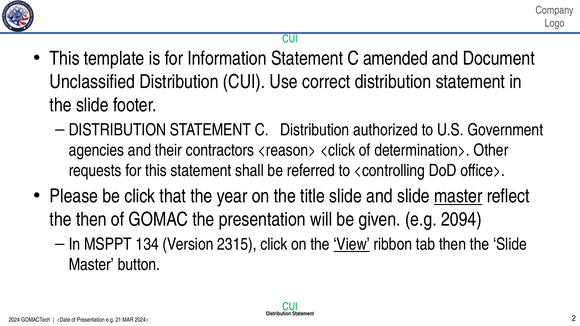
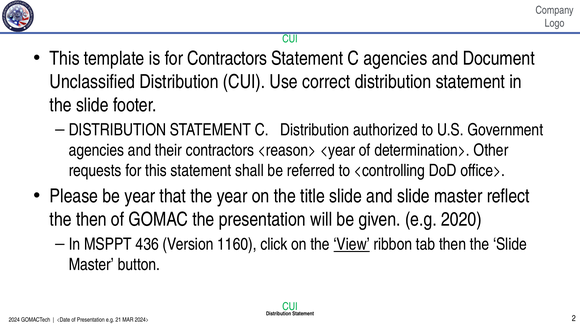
for Information: Information -> Contractors (227, 59)
C amended: amended -> agencies (395, 59)
<click: <click -> <year (338, 150)
be click: click -> year (140, 196)
master underline: present -> none (458, 196)
2094: 2094 -> 2020 (461, 220)
134: 134 -> 436 (147, 245)
2315: 2315 -> 1160 (237, 245)
